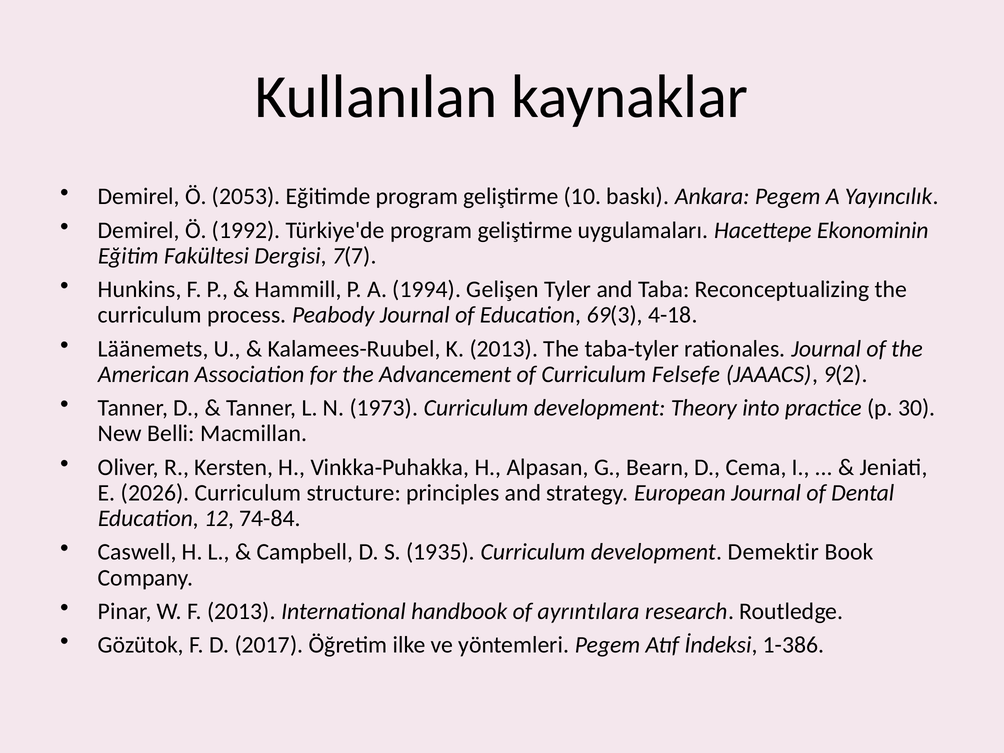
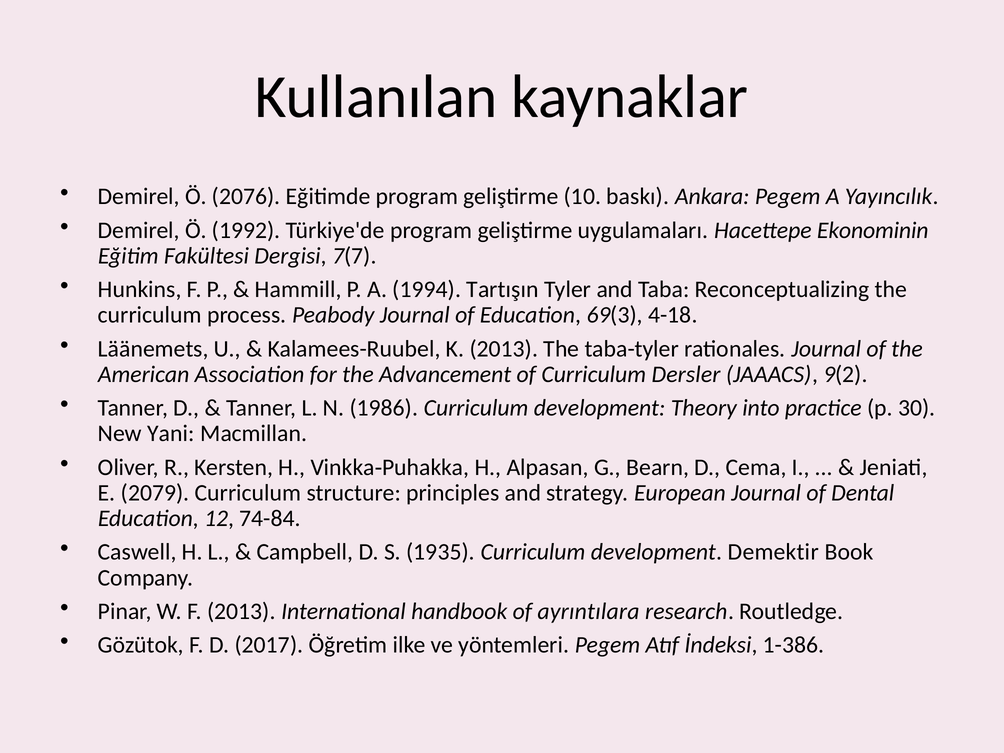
2053: 2053 -> 2076 (246, 197)
Gelişen: Gelişen -> Tartışın (503, 289)
Felsefe: Felsefe -> Dersler (686, 374)
1973: 1973 -> 1986 (384, 408)
Belli: Belli -> Yani (171, 434)
2026: 2026 -> 2079 (155, 493)
